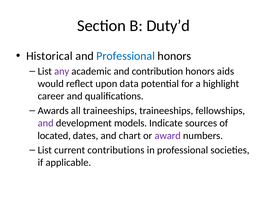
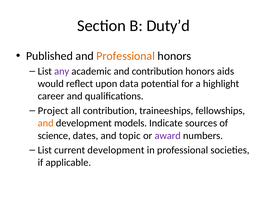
Historical: Historical -> Published (49, 56)
Professional colour: blue -> orange (126, 56)
Awards: Awards -> Project (53, 111)
all traineeships: traineeships -> contribution (110, 111)
and colour: purple -> orange (46, 123)
located: located -> science (54, 136)
chart: chart -> topic (130, 136)
current contributions: contributions -> development (116, 150)
